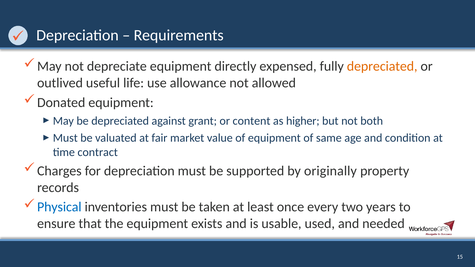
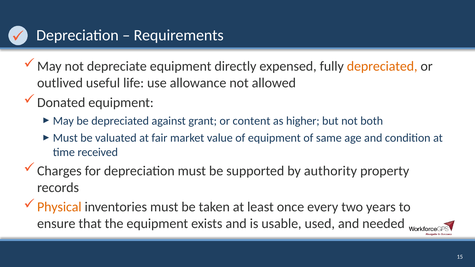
contract: contract -> received (98, 152)
originally: originally -> authority (330, 171)
Physical colour: blue -> orange (59, 207)
